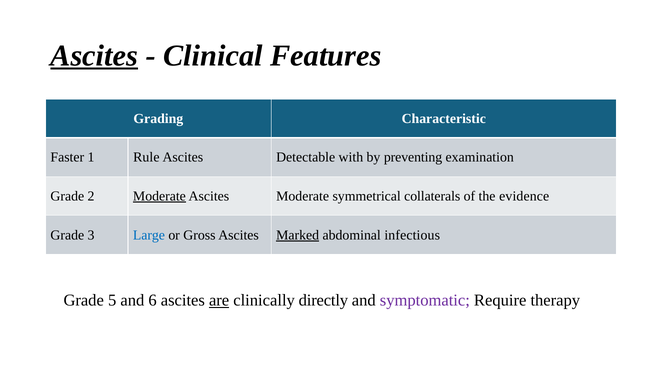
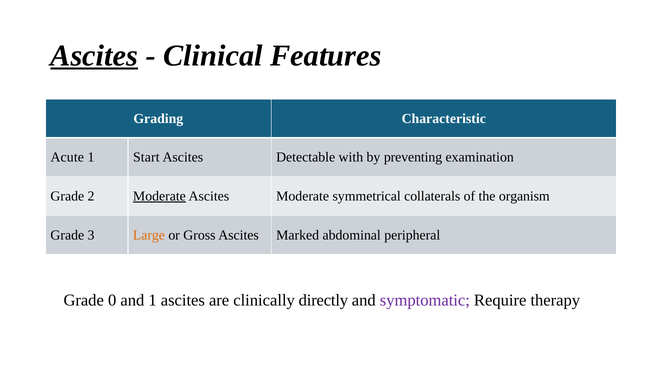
Faster: Faster -> Acute (67, 158)
Rule: Rule -> Start (146, 158)
evidence: evidence -> organism (524, 196)
Large colour: blue -> orange (149, 235)
Marked underline: present -> none (298, 235)
infectious: infectious -> peripheral (412, 235)
5: 5 -> 0 (112, 301)
and 6: 6 -> 1 (153, 301)
are underline: present -> none (219, 301)
